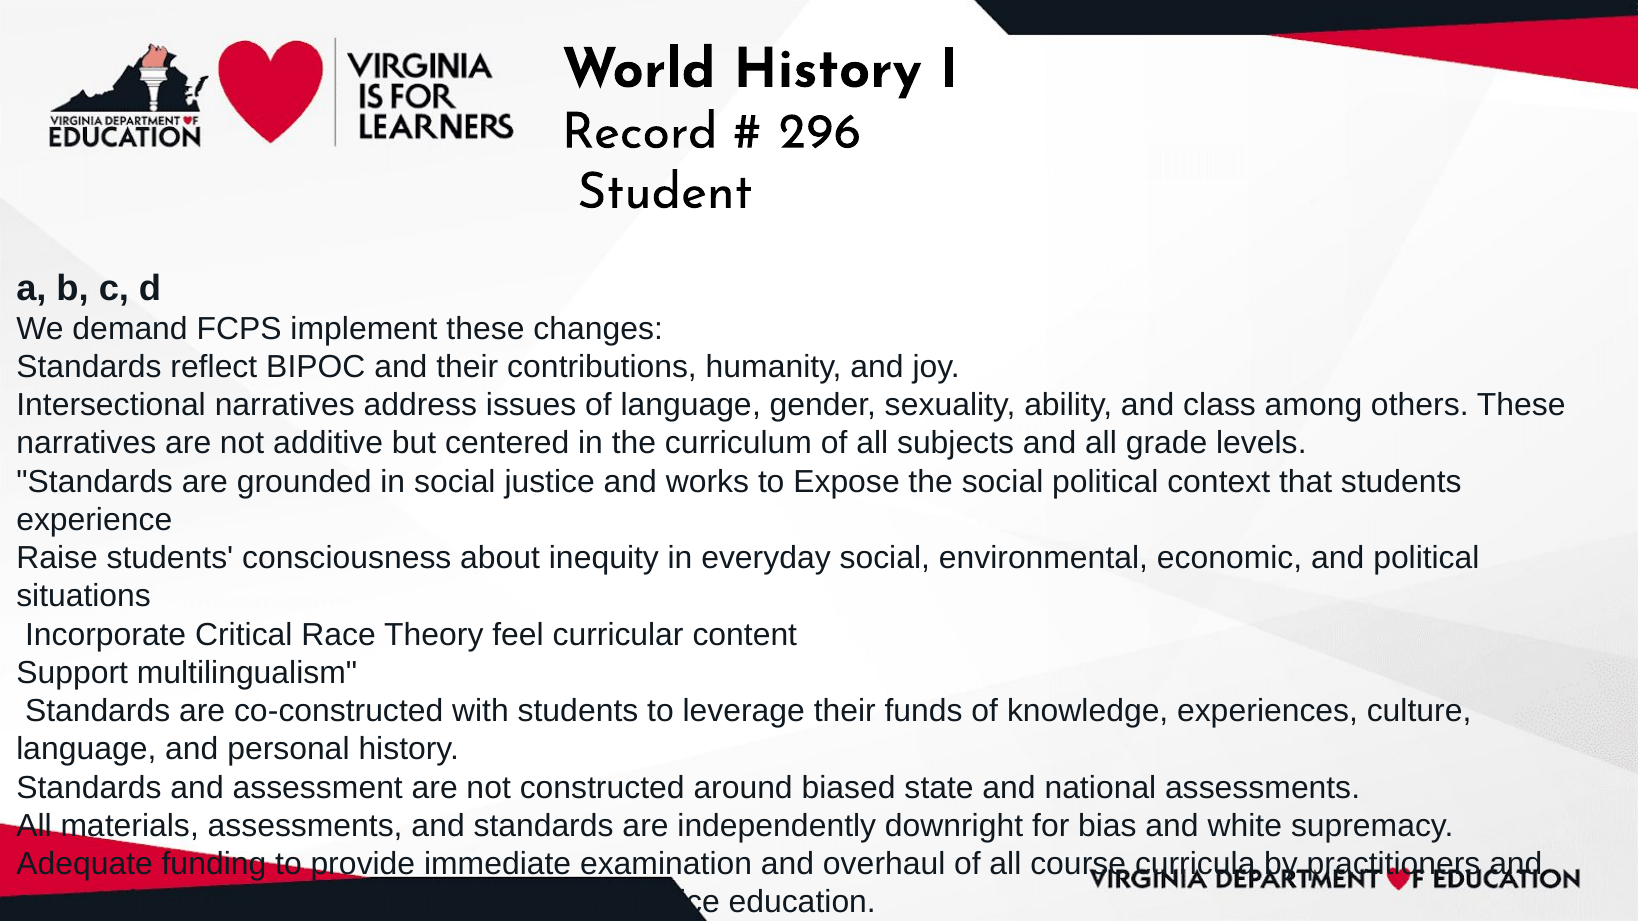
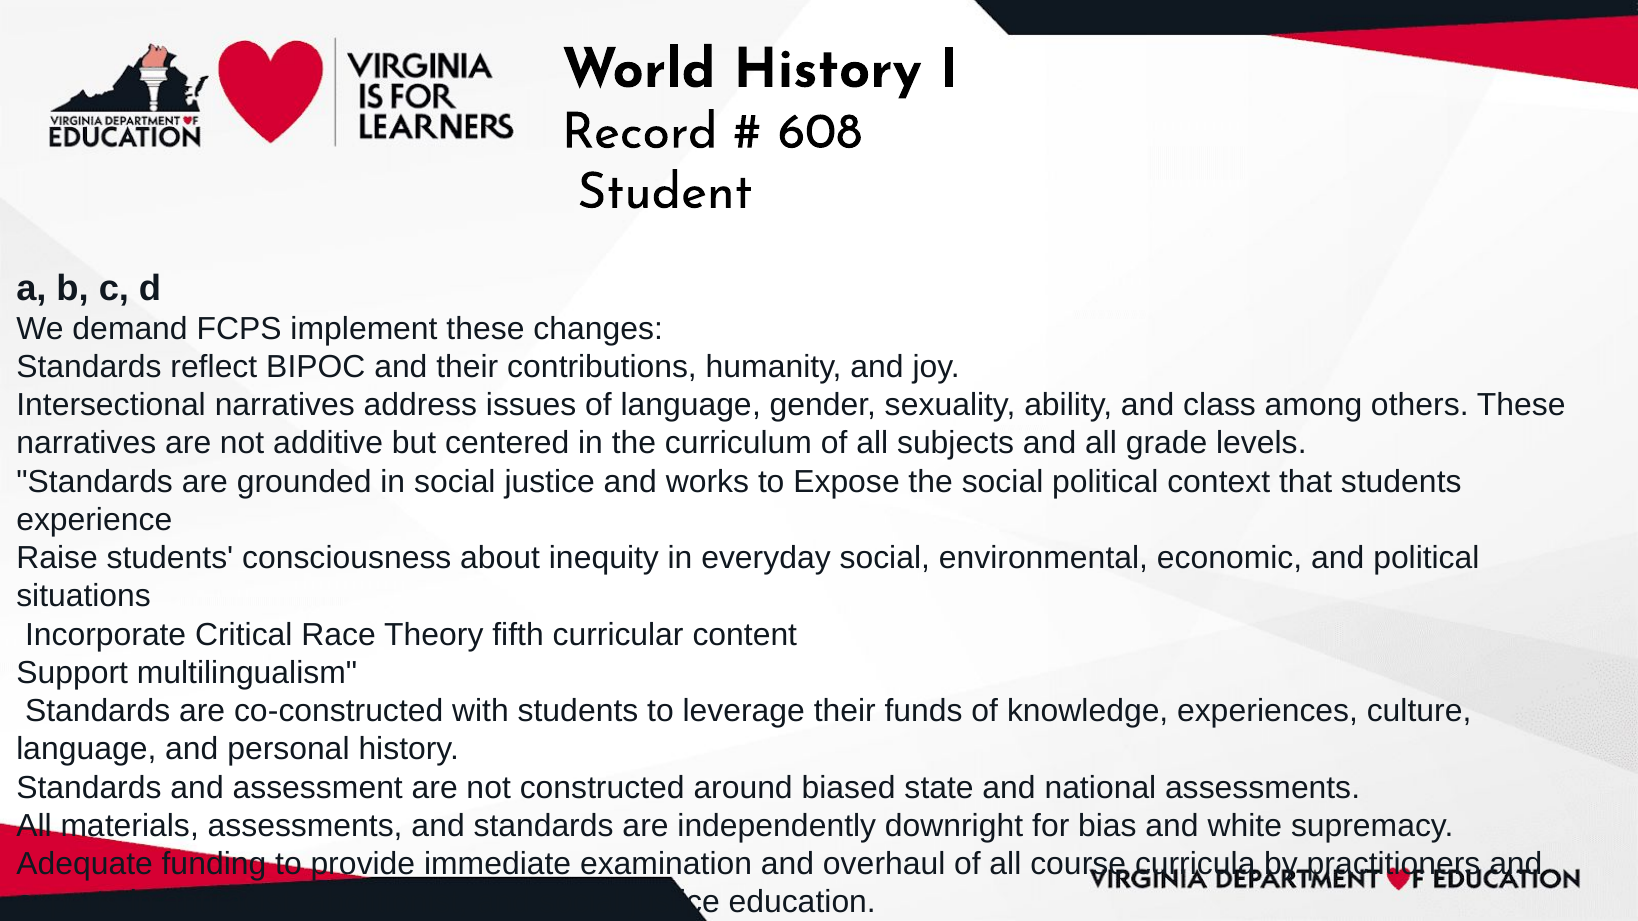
296: 296 -> 608 (820, 131)
feel: feel -> fifth (518, 635)
